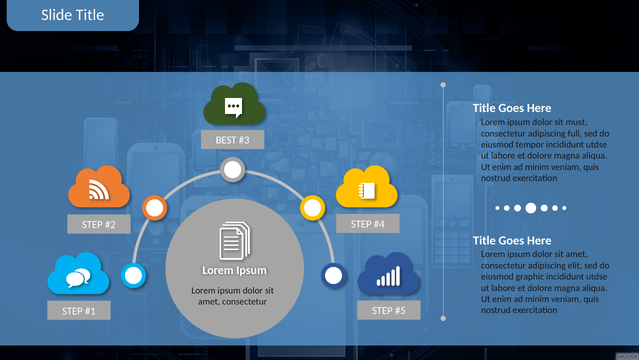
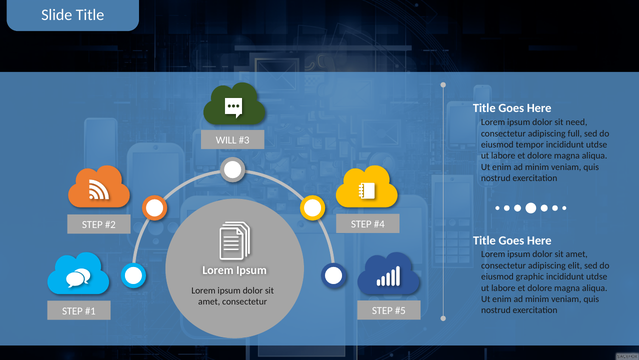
must: must -> need (577, 122)
BEST: BEST -> WILL (226, 140)
